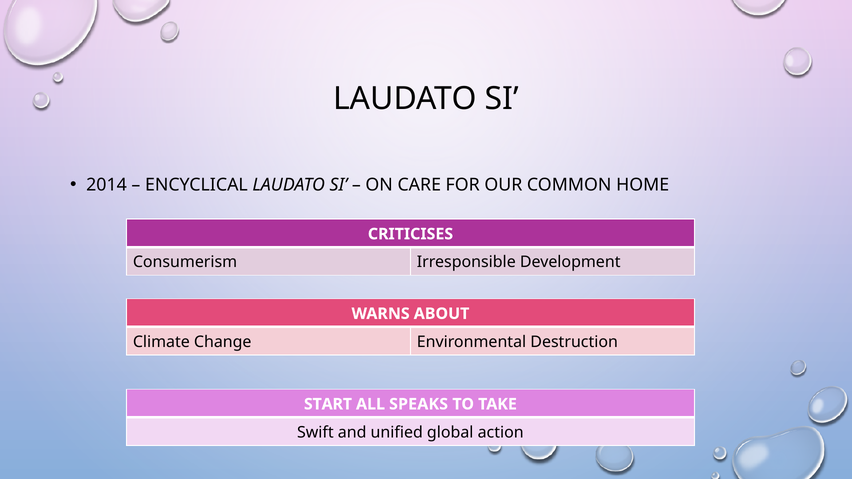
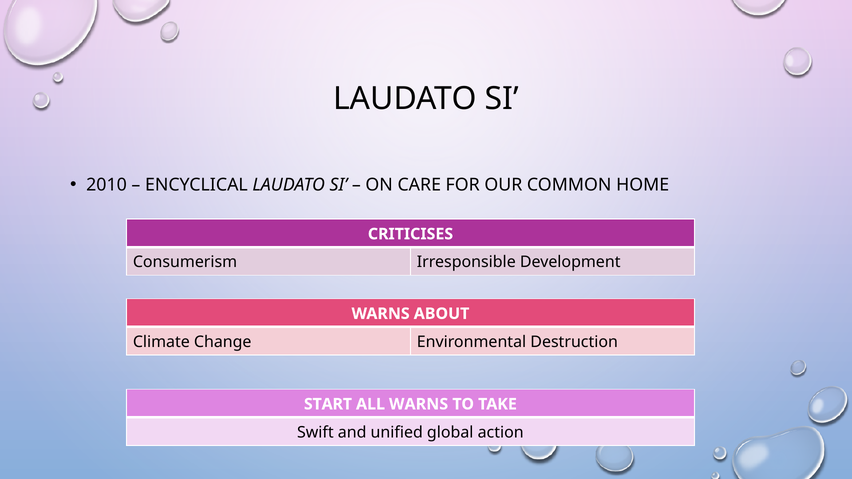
2014: 2014 -> 2010 (107, 185)
ALL SPEAKS: SPEAKS -> WARNS (419, 404)
